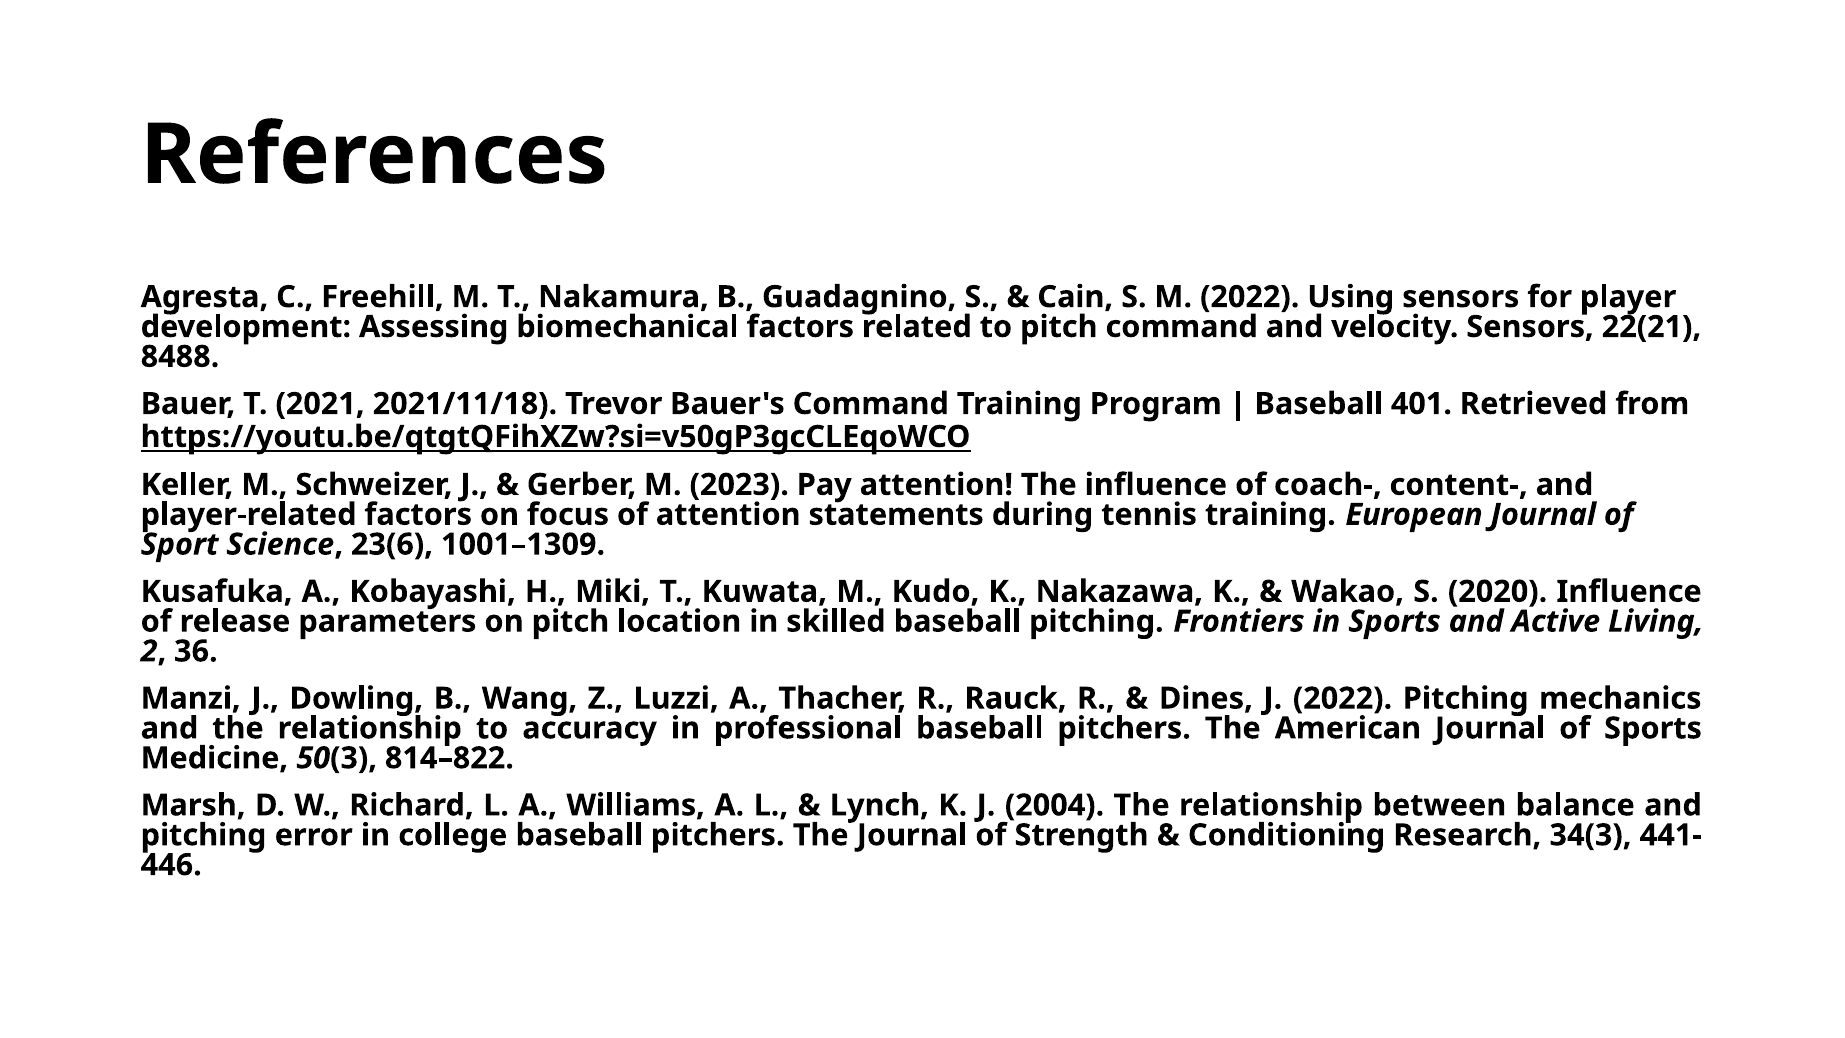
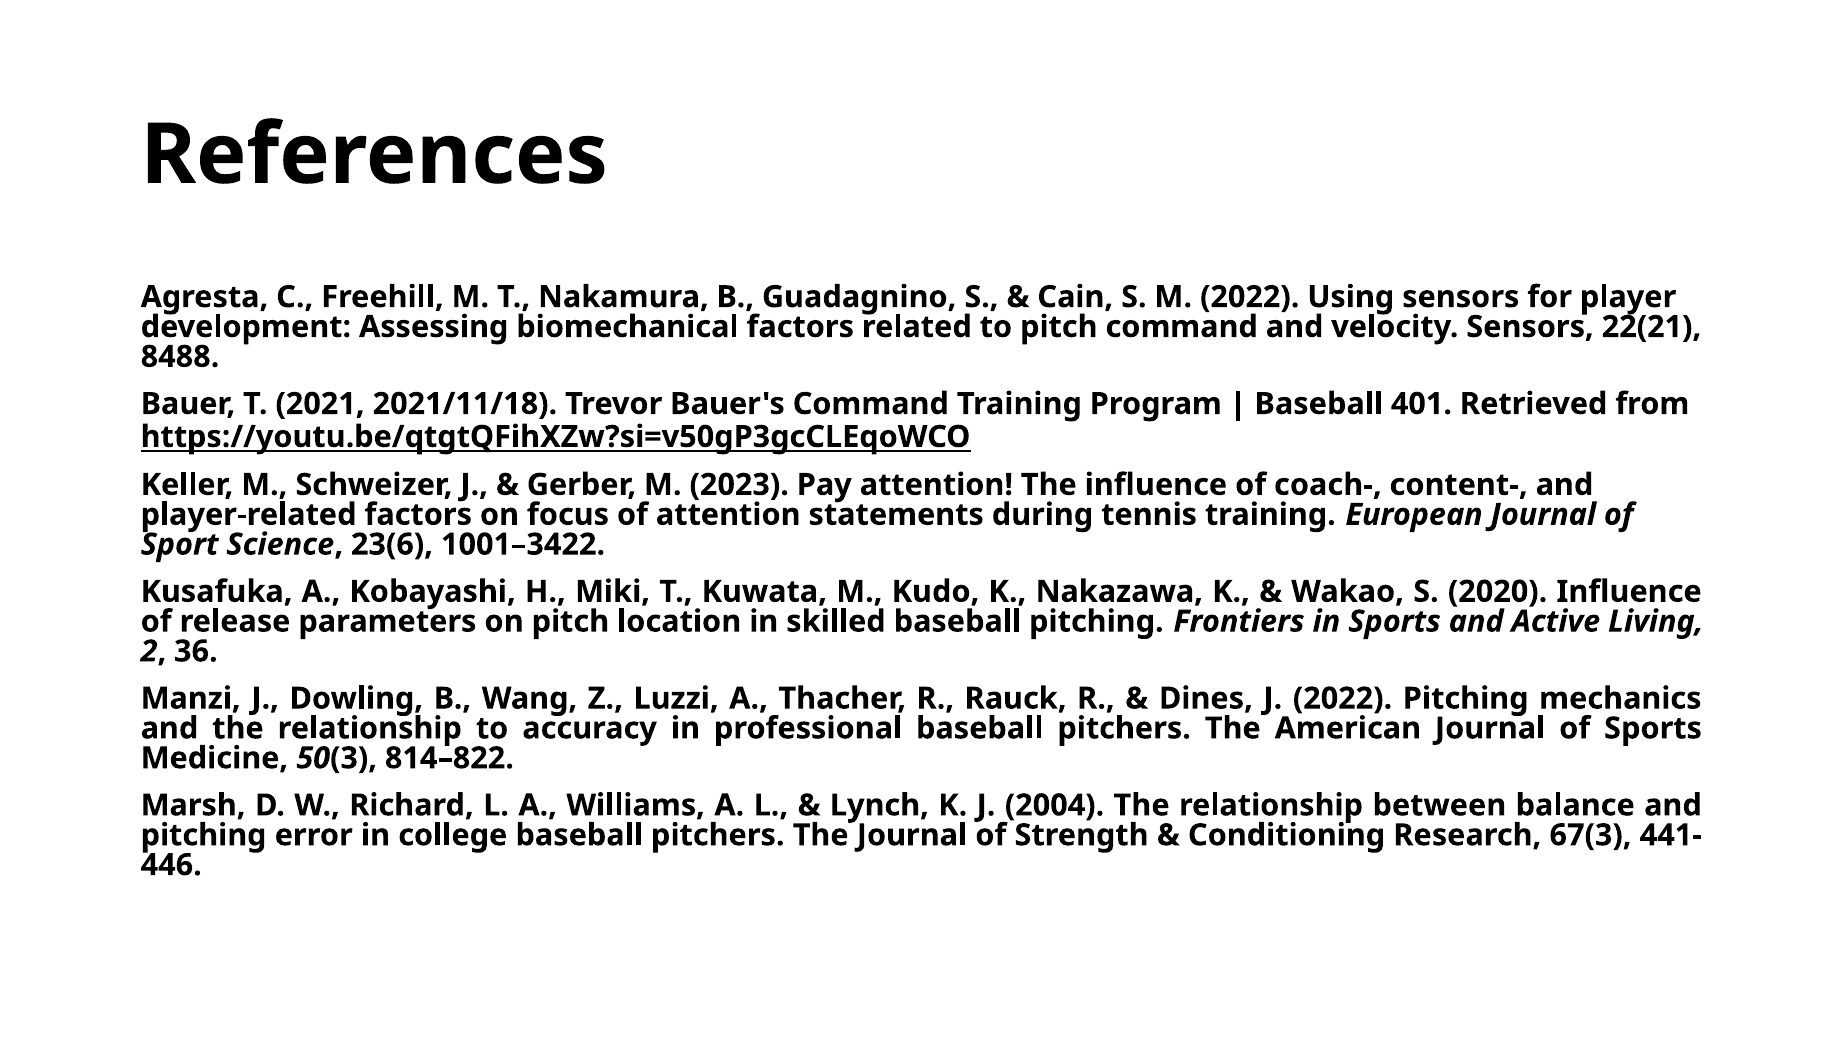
1001–1309: 1001–1309 -> 1001–3422 (523, 544)
34(3: 34(3 -> 67(3 (1591, 835)
